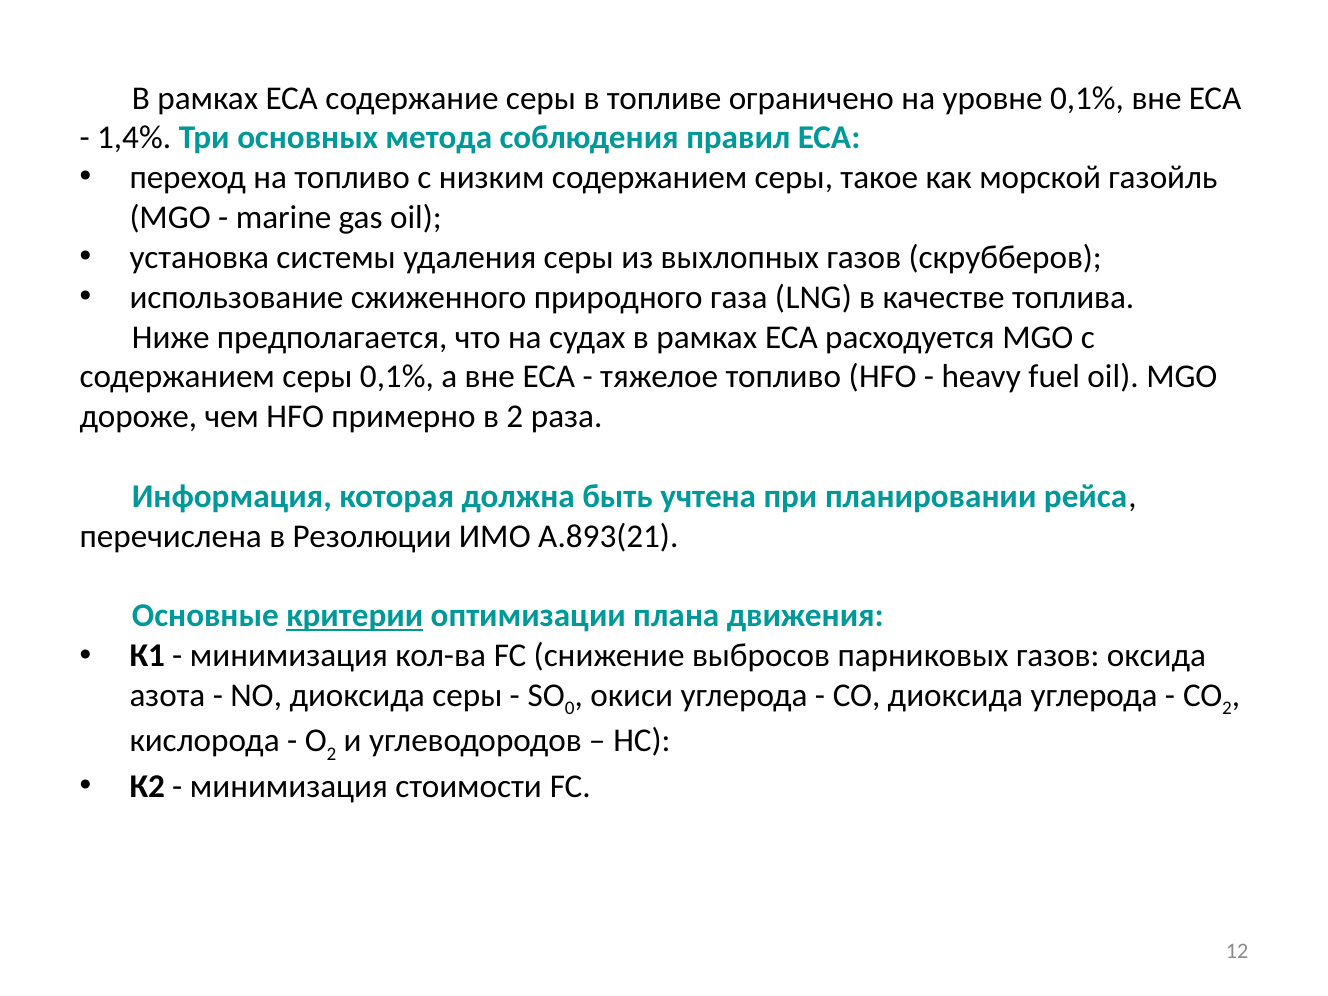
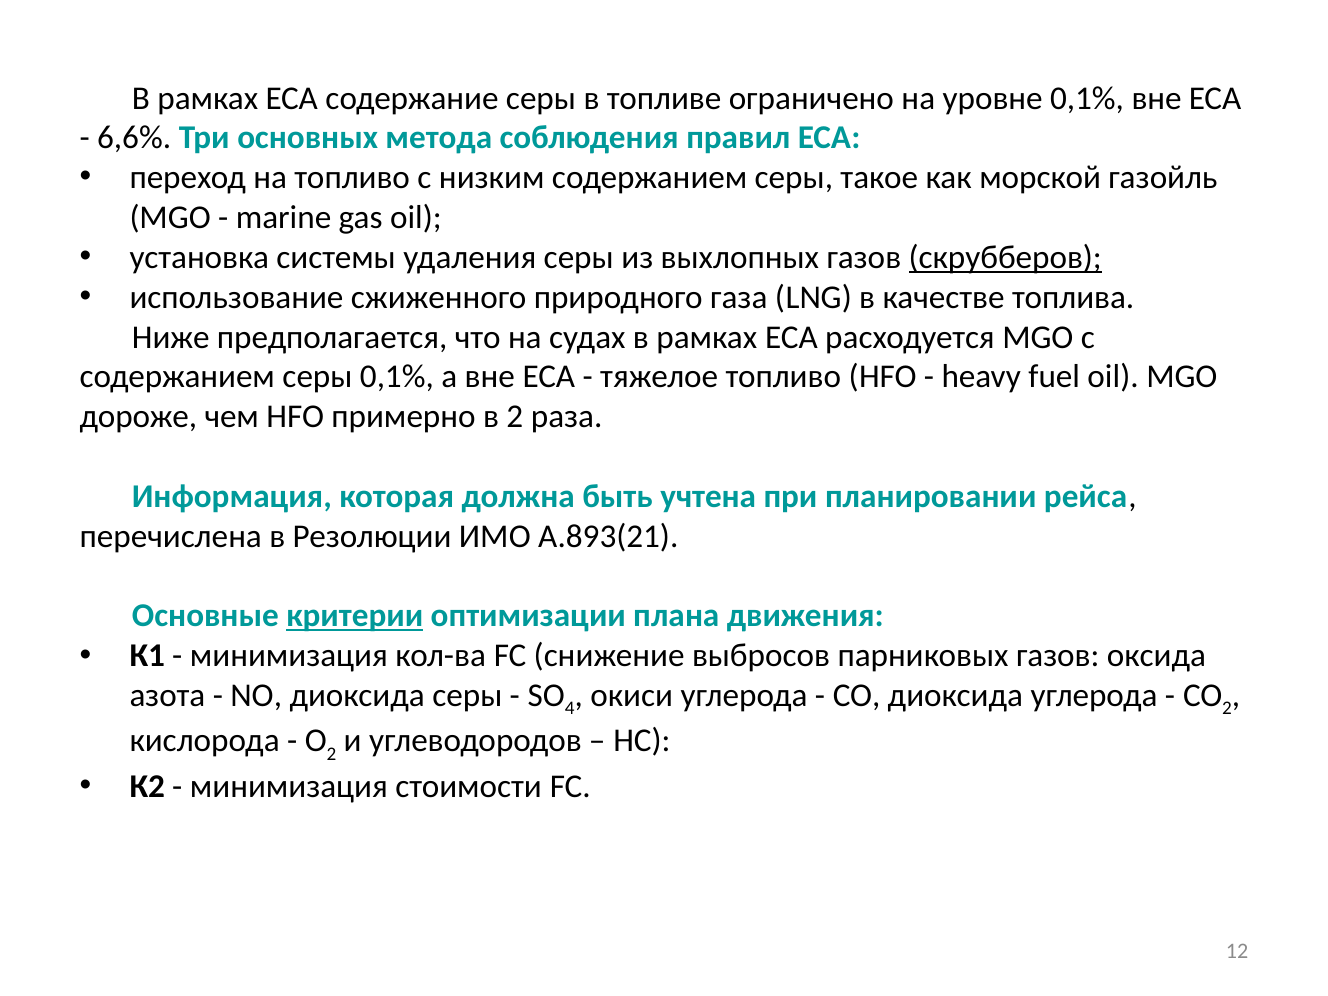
1,4%: 1,4% -> 6,6% (134, 138)
скрубберов underline: none -> present (1005, 257)
0: 0 -> 4 (570, 709)
